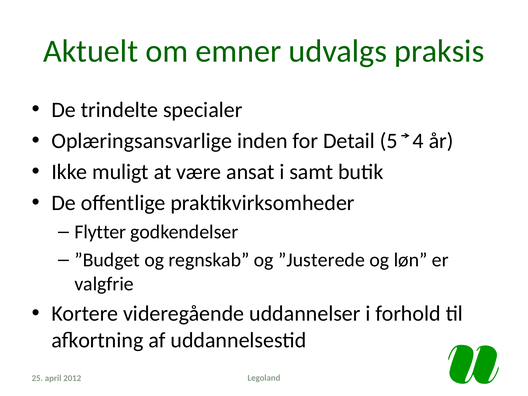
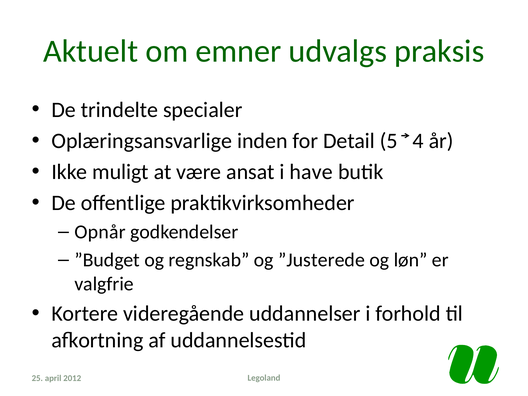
samt: samt -> have (311, 172)
Flytter: Flytter -> Opnår (100, 232)
